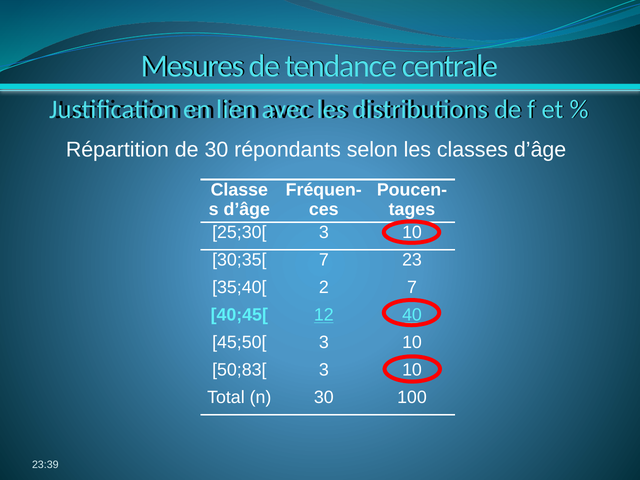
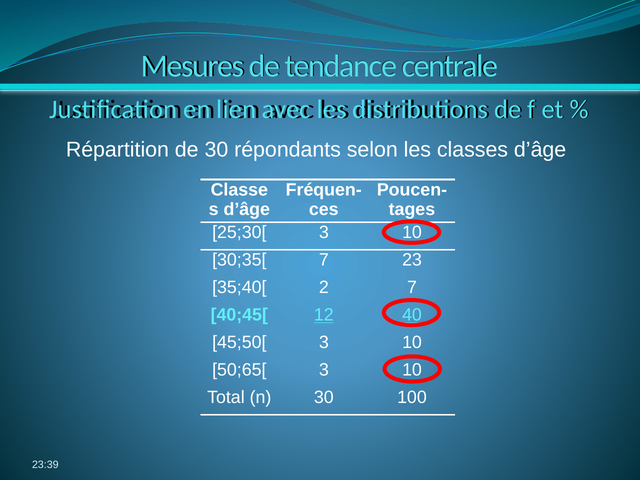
50;83[: 50;83[ -> 50;65[ (239, 370)
